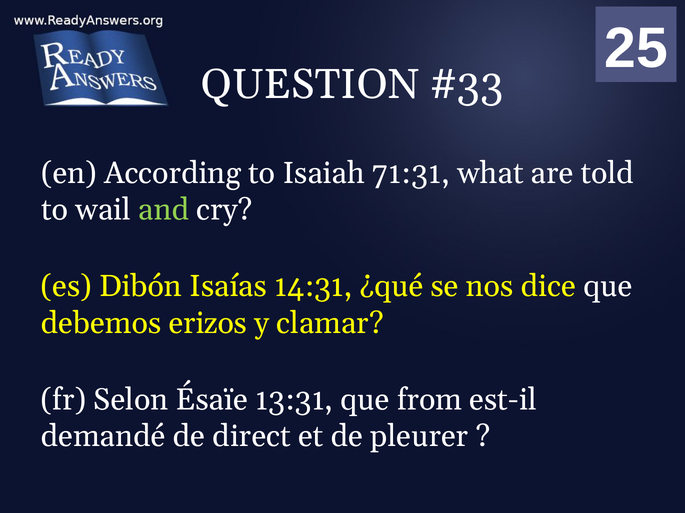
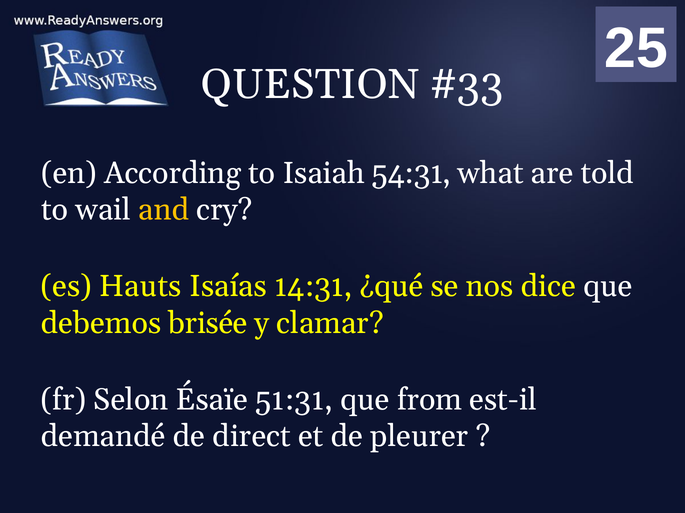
71:31: 71:31 -> 54:31 (411, 173)
and colour: light green -> yellow (164, 210)
Dibón: Dibón -> Hauts (140, 287)
erizos: erizos -> brisée (208, 323)
13:31: 13:31 -> 51:31 (294, 401)
